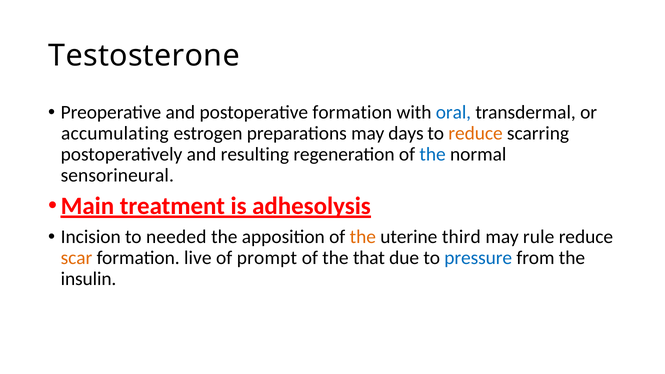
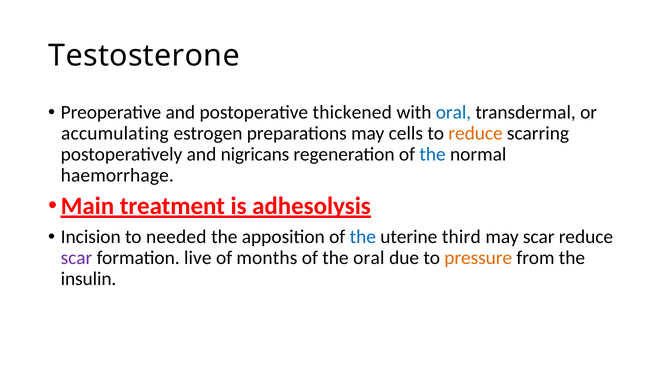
postoperative formation: formation -> thickened (352, 112)
days: days -> cells (406, 133)
resulting: resulting -> nigricans (255, 154)
sensorineural: sensorineural -> haemorrhage (117, 175)
the colour: orange -> blue (363, 237)
may rule: rule -> scar (539, 237)
scar colour: orange -> purple (77, 258)
prompt: prompt -> months (267, 258)
the that: that -> oral (369, 258)
pressure colour: blue -> orange (478, 258)
